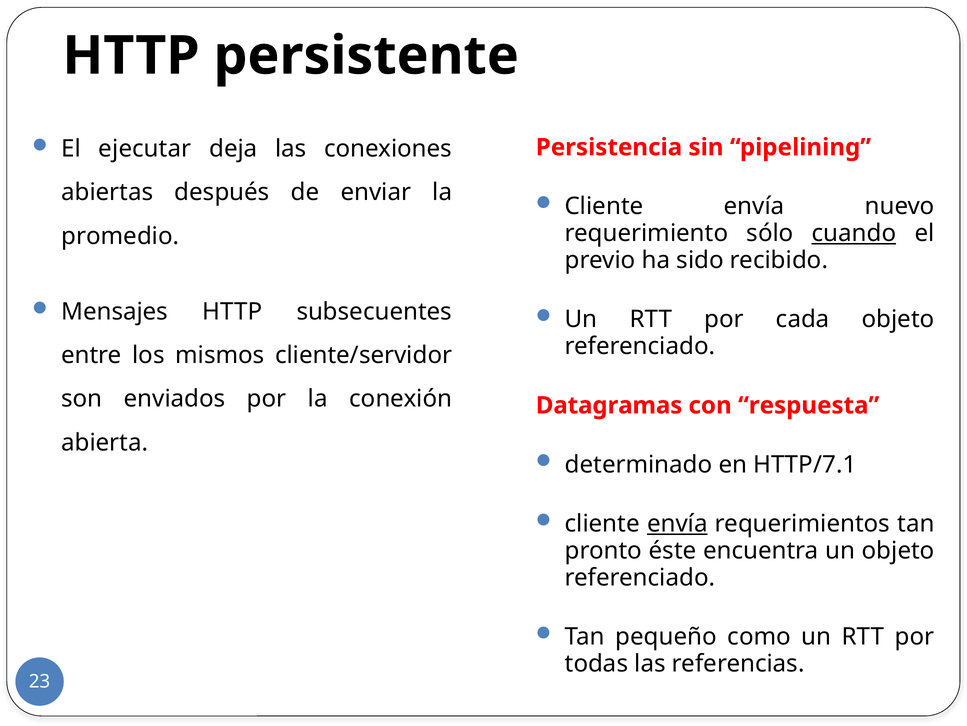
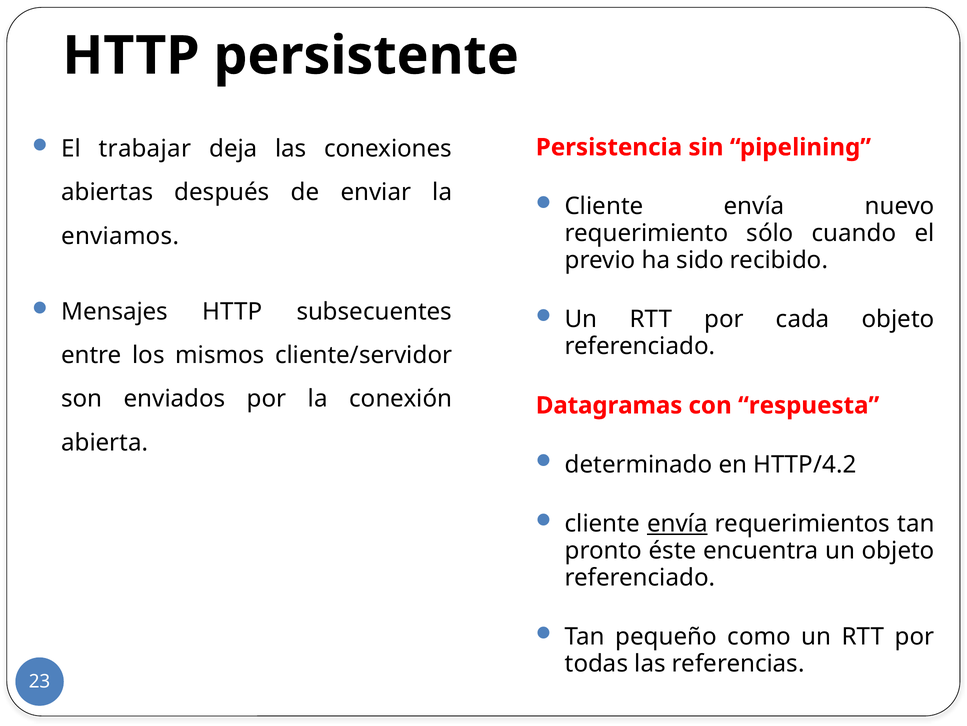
ejecutar: ejecutar -> trabajar (145, 149)
cuando underline: present -> none (854, 233)
promedio: promedio -> enviamos (120, 236)
HTTP/7.1: HTTP/7.1 -> HTTP/4.2 (805, 464)
